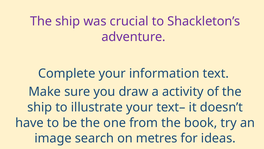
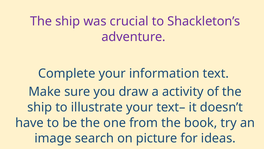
metres: metres -> picture (157, 138)
